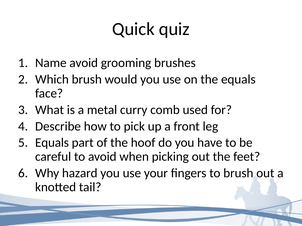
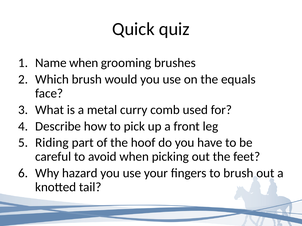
Name avoid: avoid -> when (84, 63)
Equals: Equals -> Riding (52, 143)
